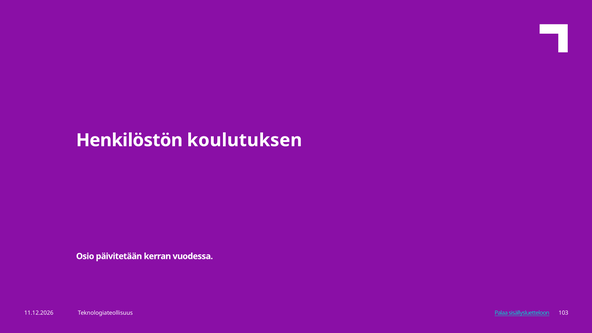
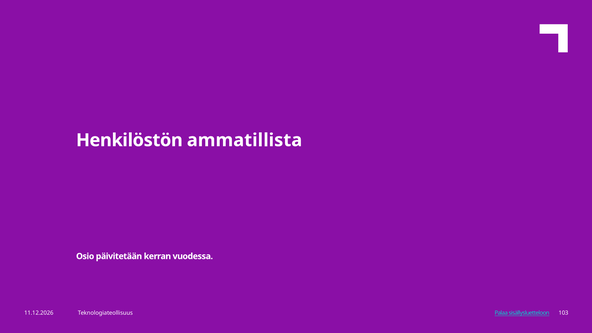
koulutuksen: koulutuksen -> ammatillista (245, 140)
